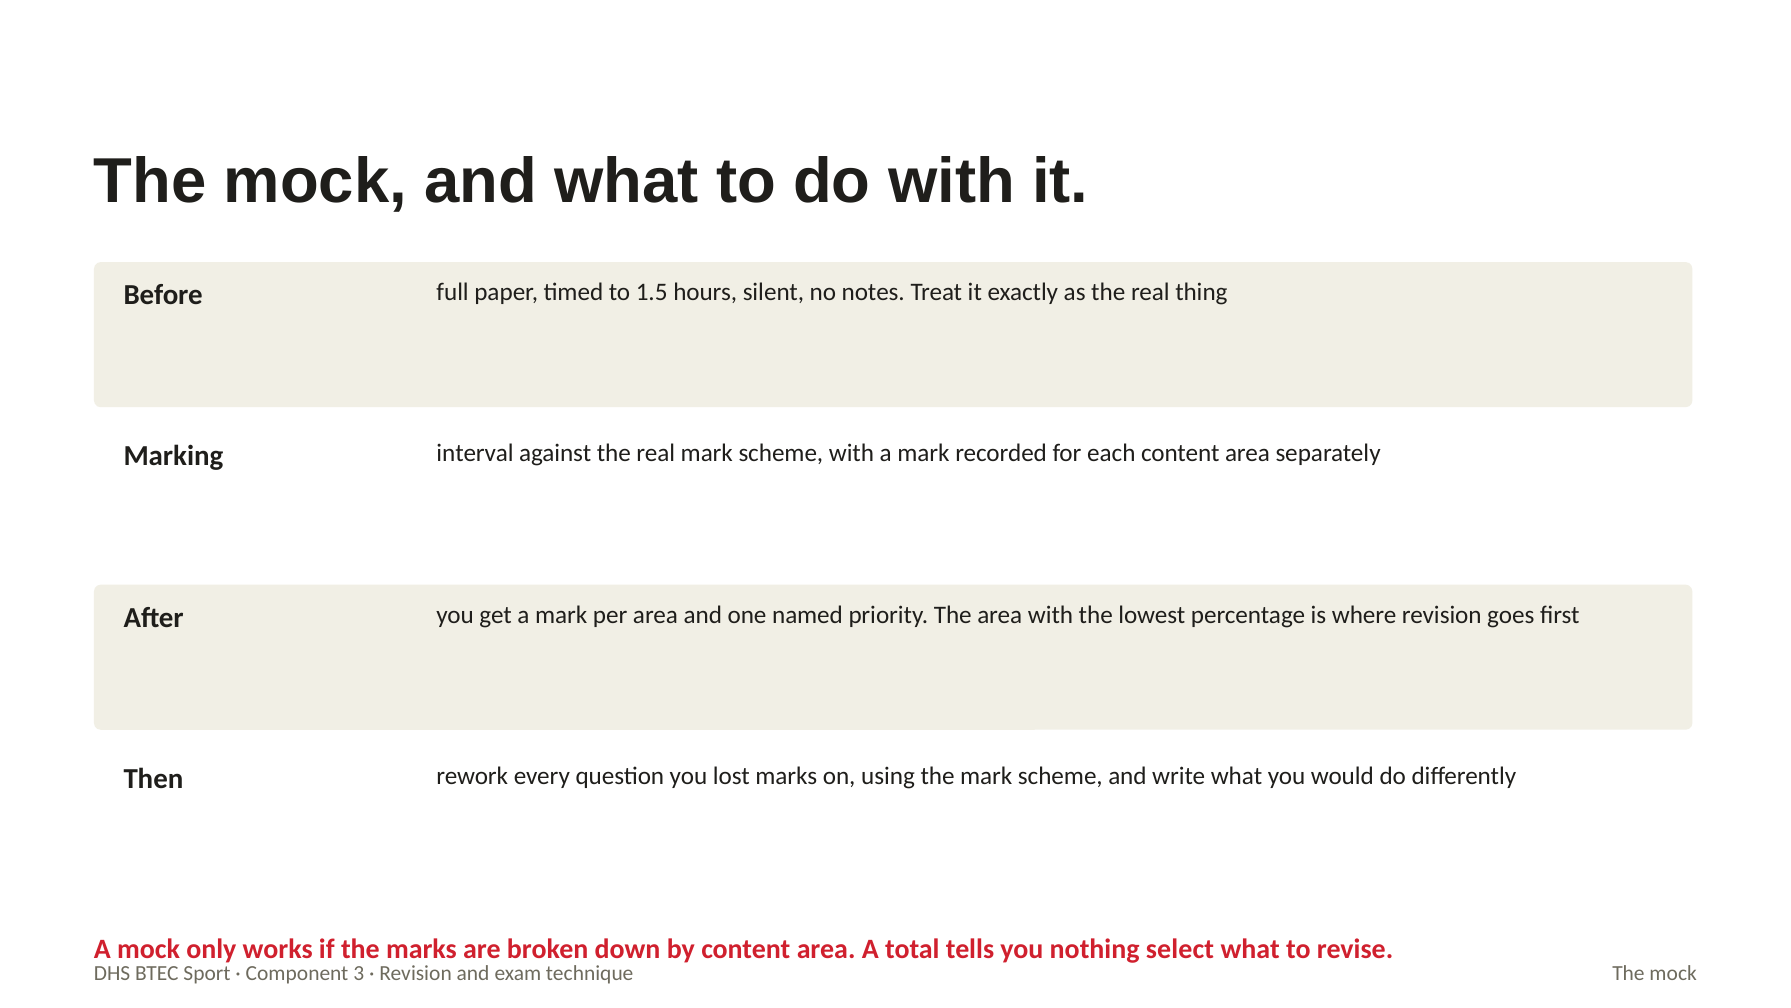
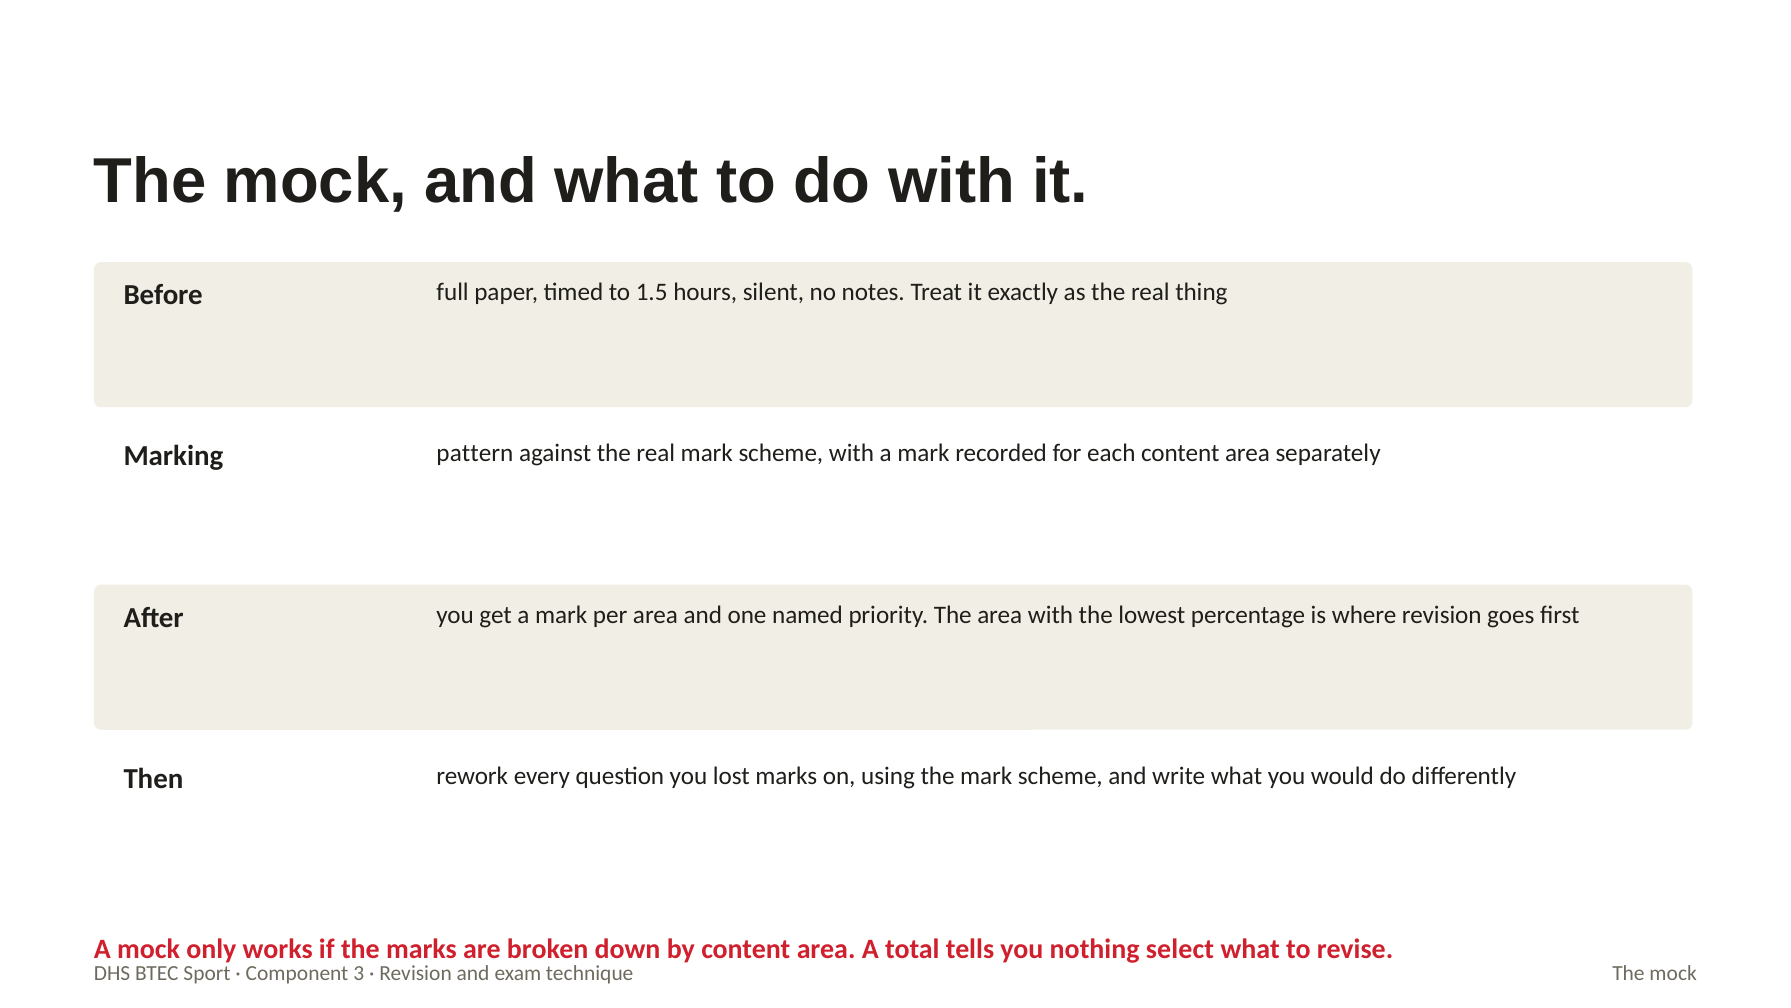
interval: interval -> pattern (475, 453)
